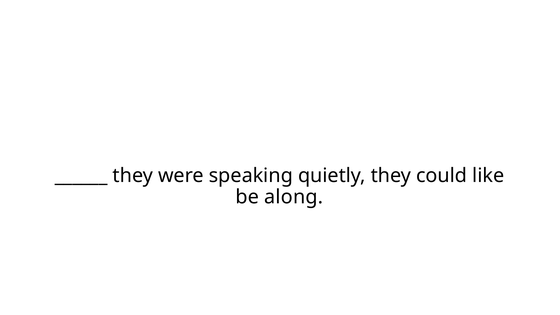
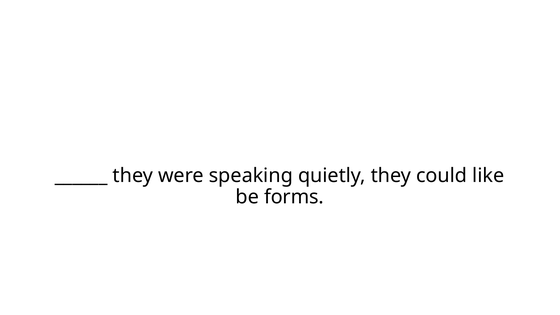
along: along -> forms (294, 197)
